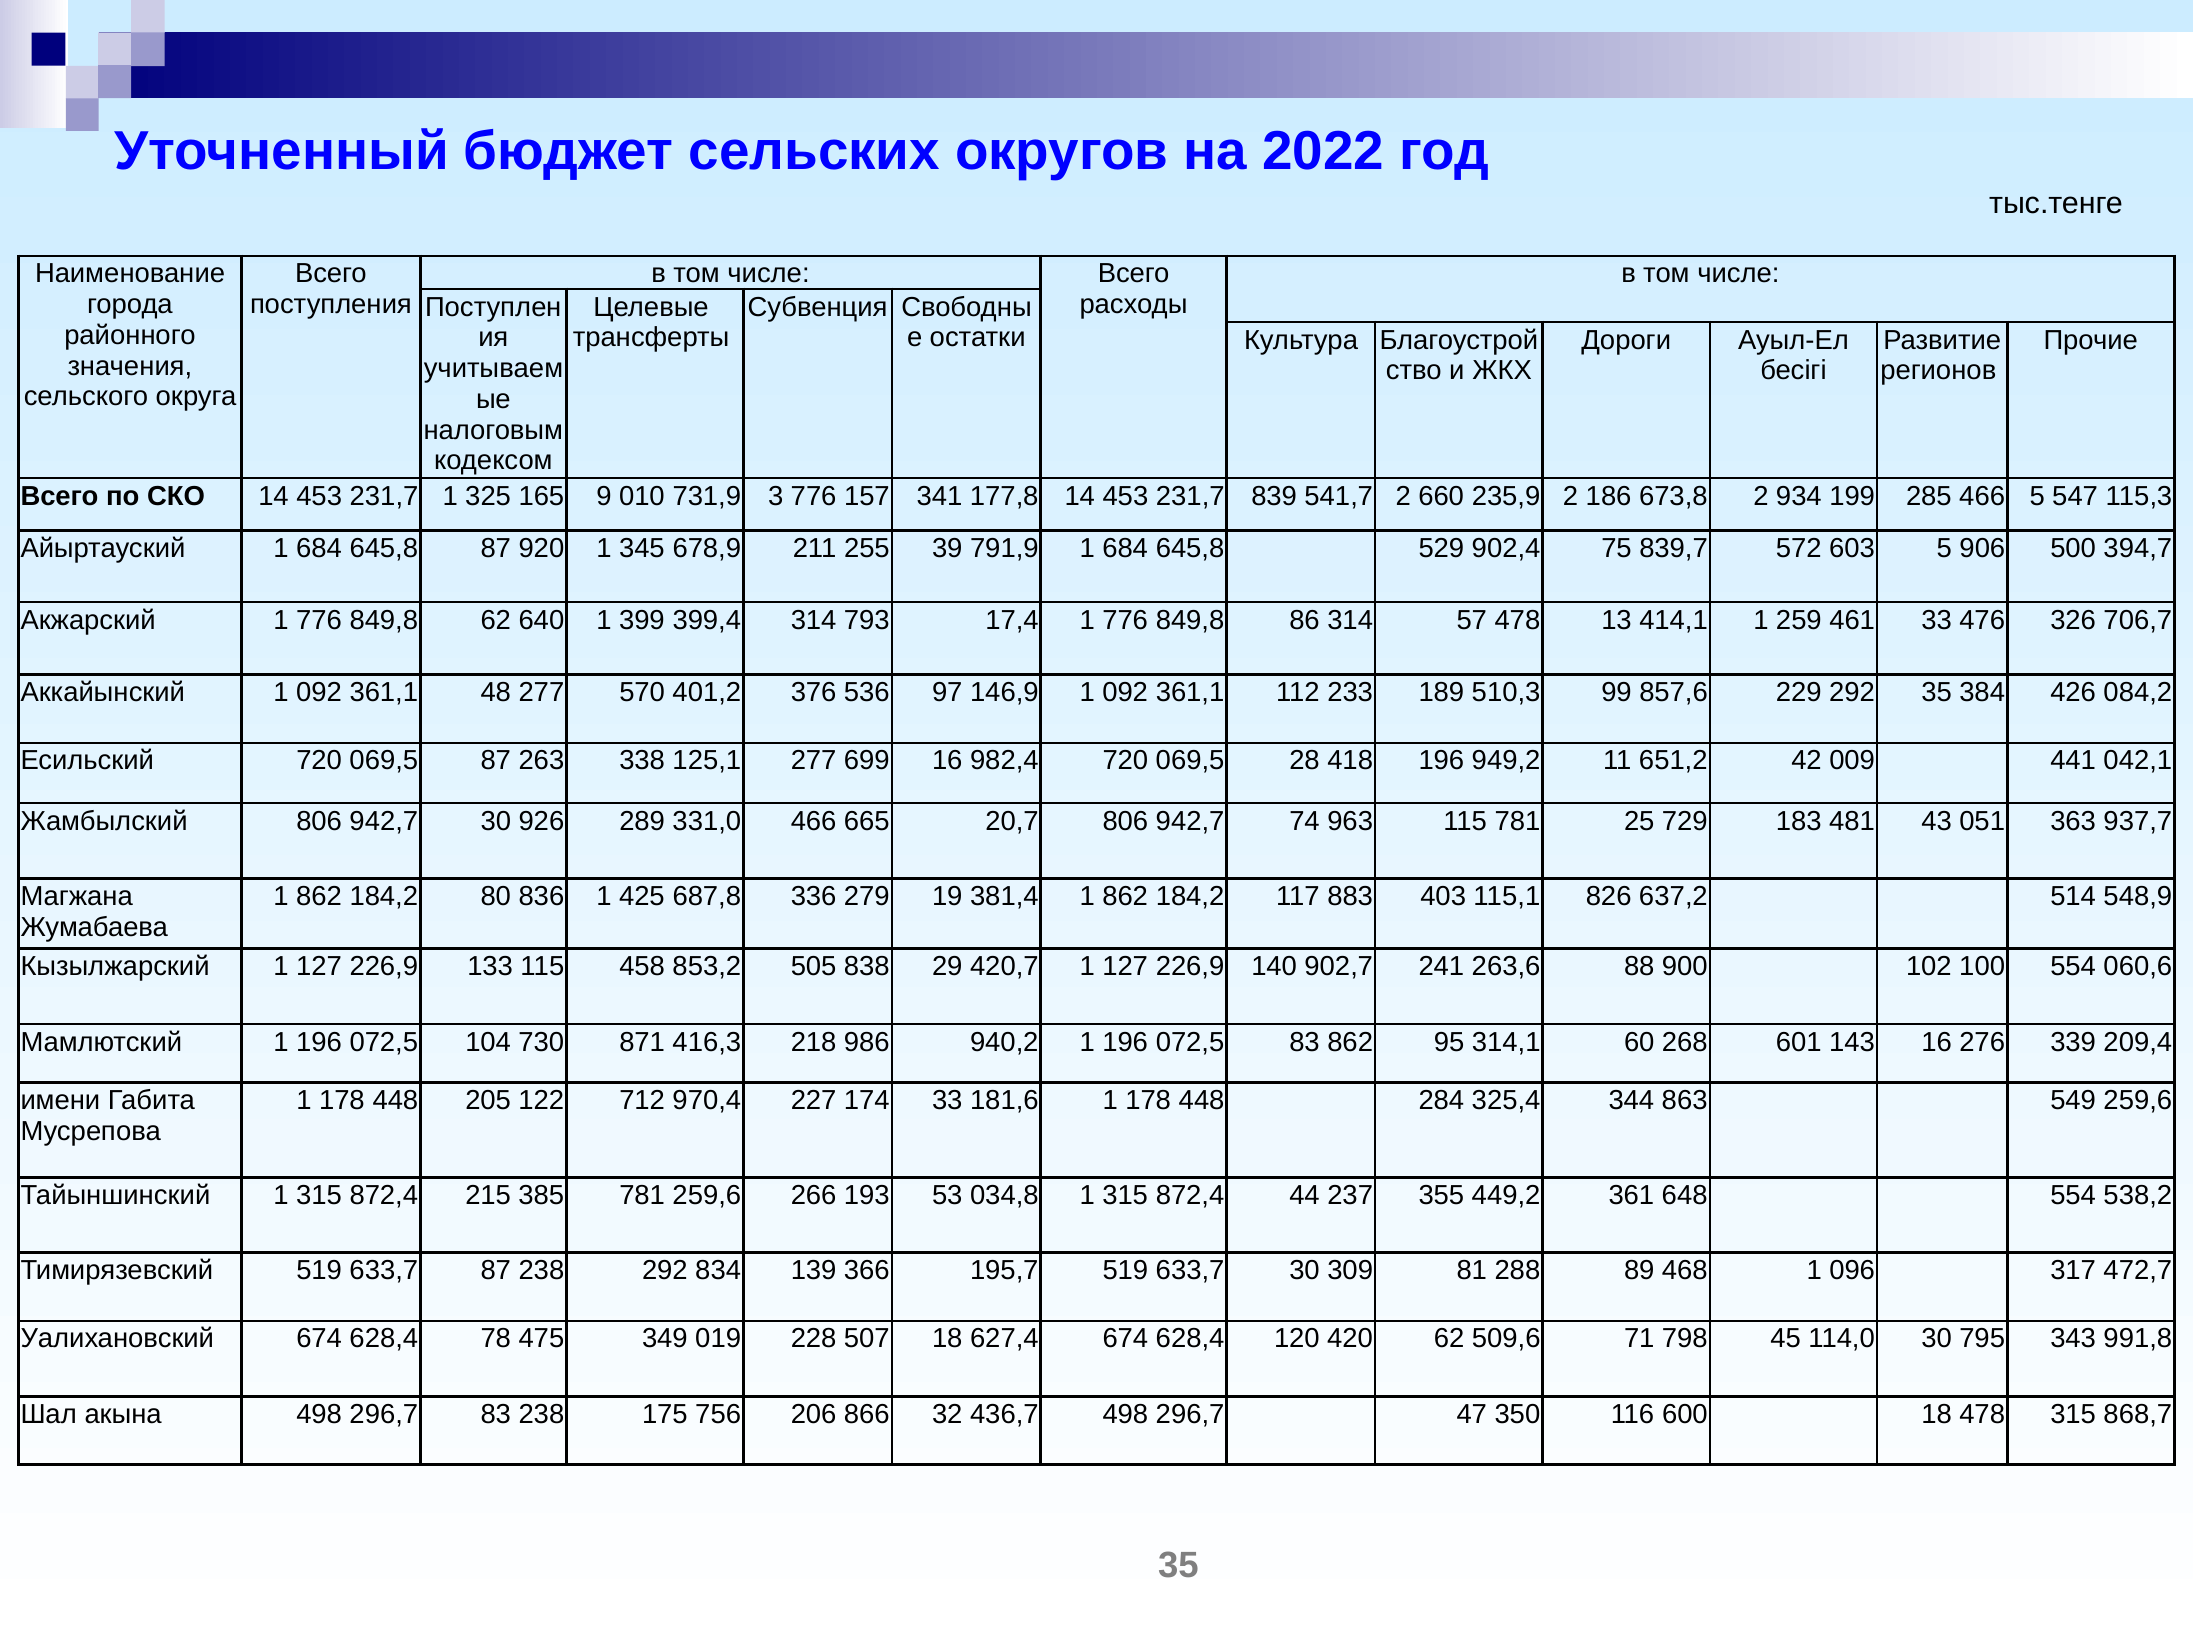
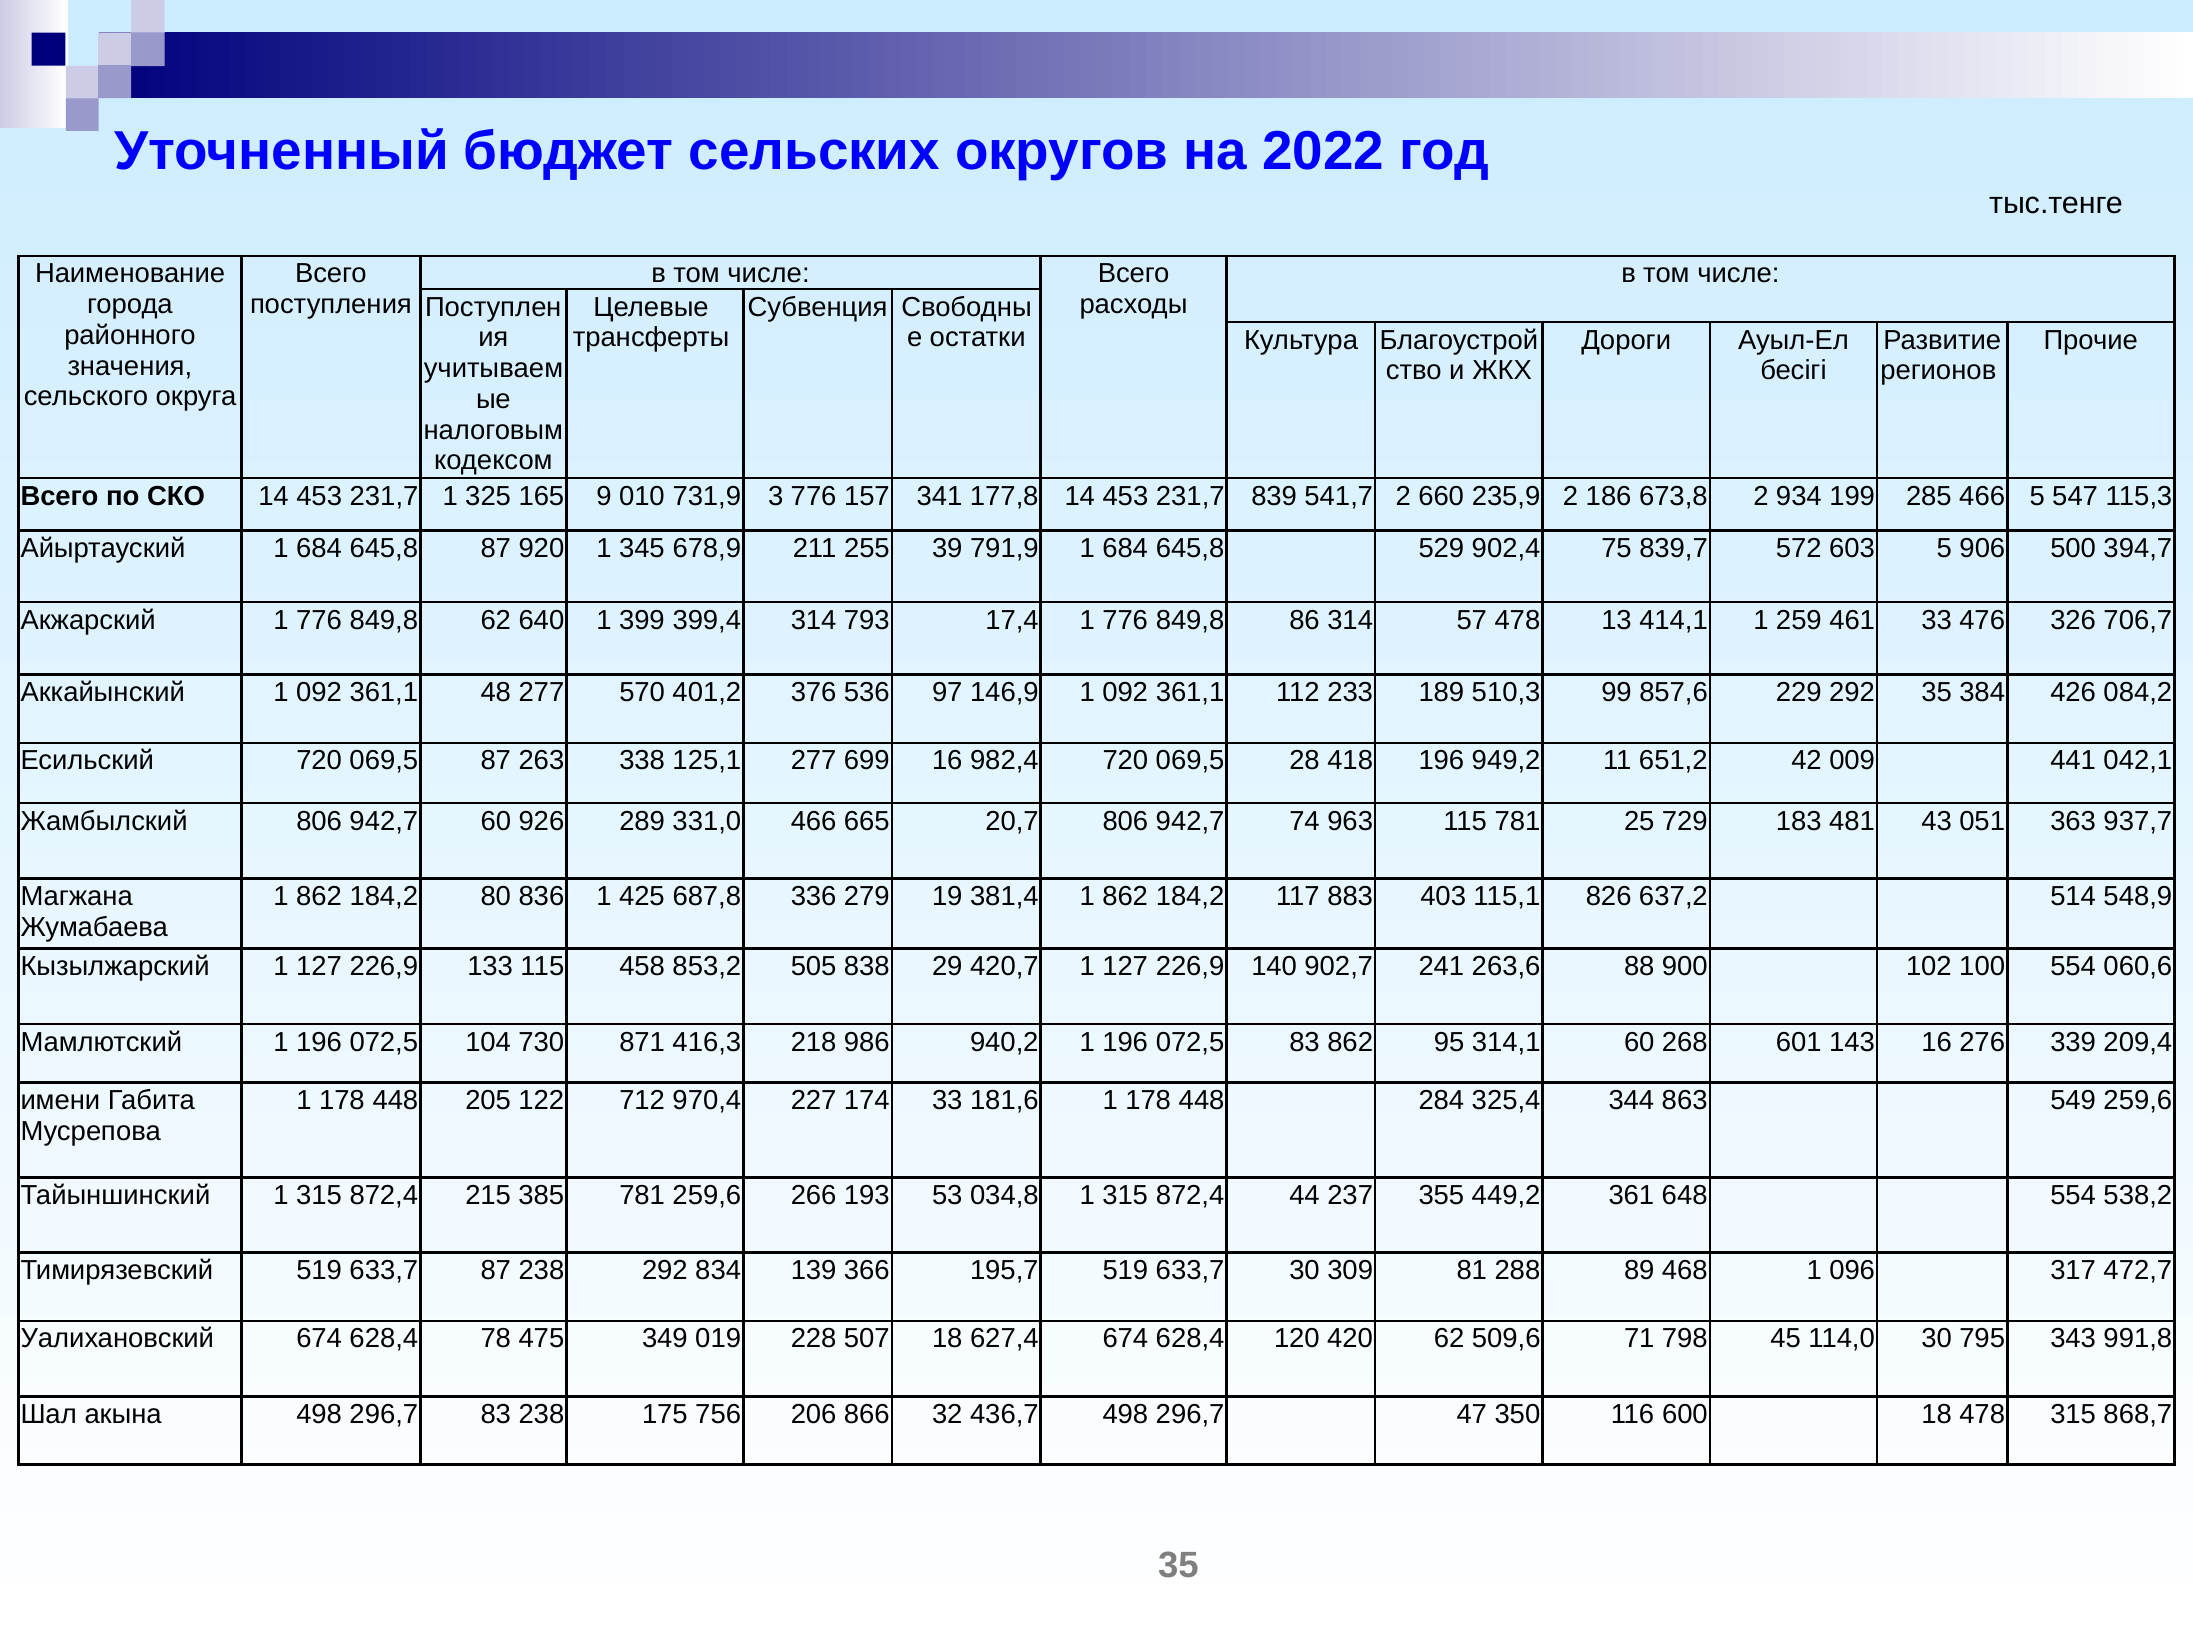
942,7 30: 30 -> 60 (496, 821)
